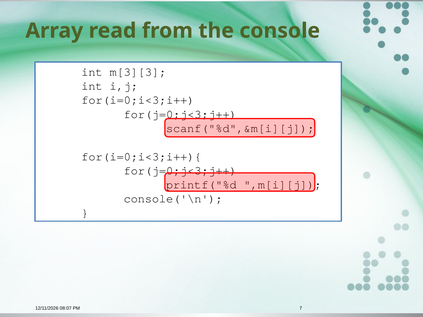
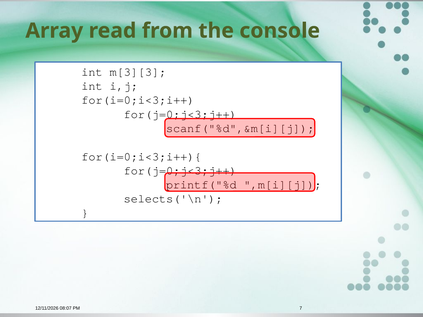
console('\n: console('\n -> selects('\n (173, 199)
